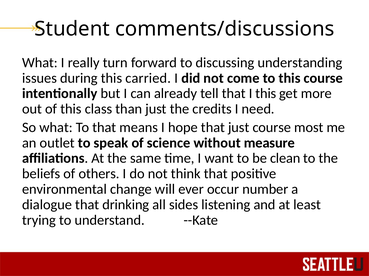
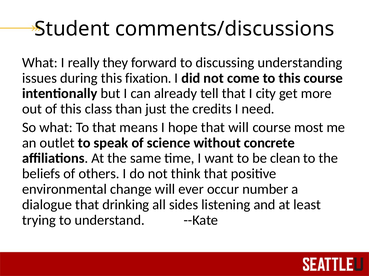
turn: turn -> they (115, 63)
carried: carried -> fixation (148, 78)
I this: this -> city (266, 94)
that just: just -> will (239, 128)
measure: measure -> concrete (269, 143)
